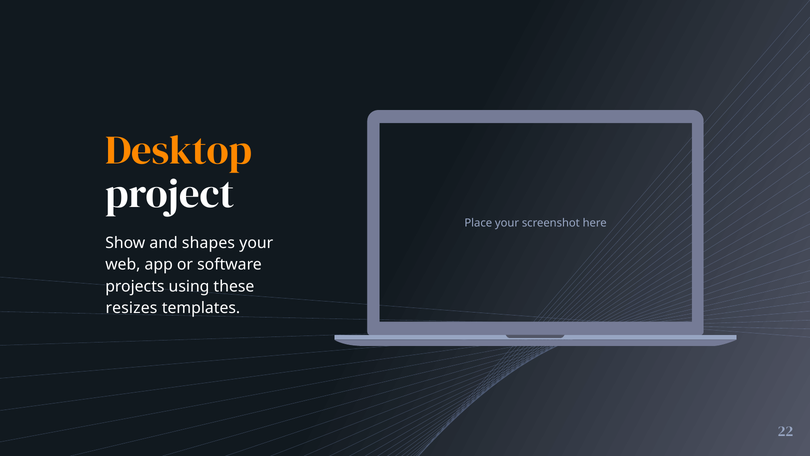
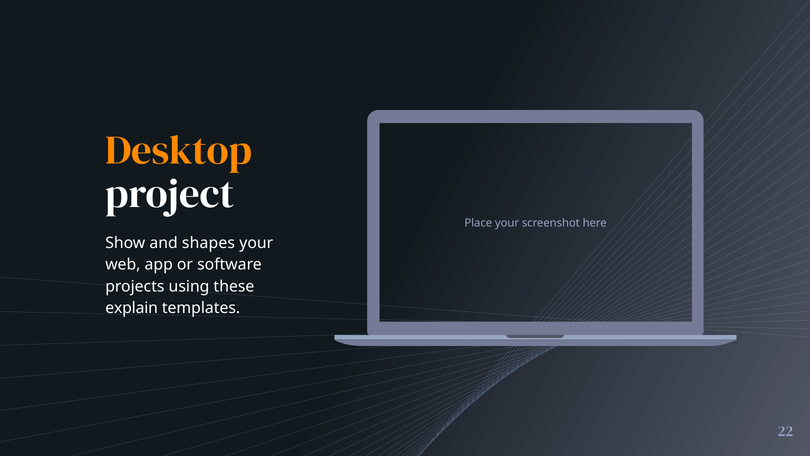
resizes: resizes -> explain (132, 308)
